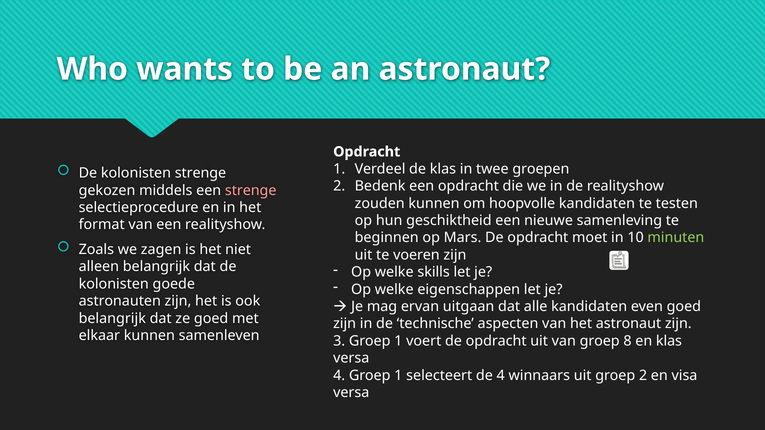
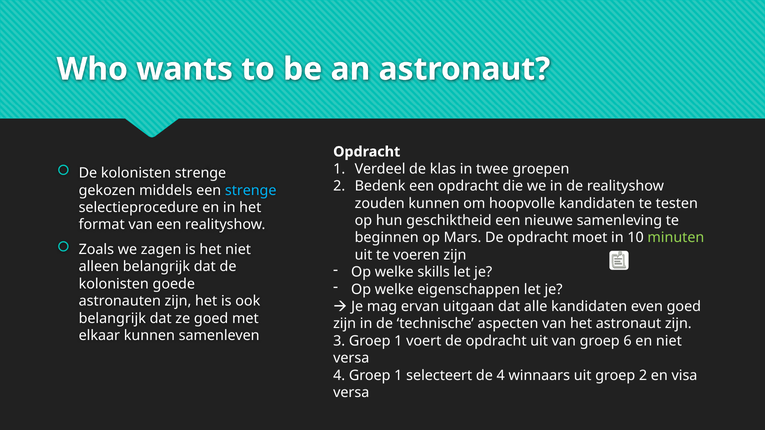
strenge colour: pink -> light blue (251, 190)
8: 8 -> 6 (628, 341)
en klas: klas -> niet (669, 341)
